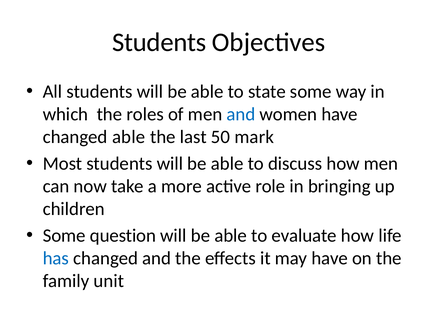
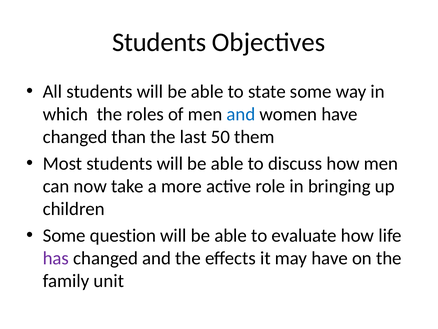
changed able: able -> than (129, 137)
mark: mark -> them (254, 137)
has colour: blue -> purple (56, 258)
